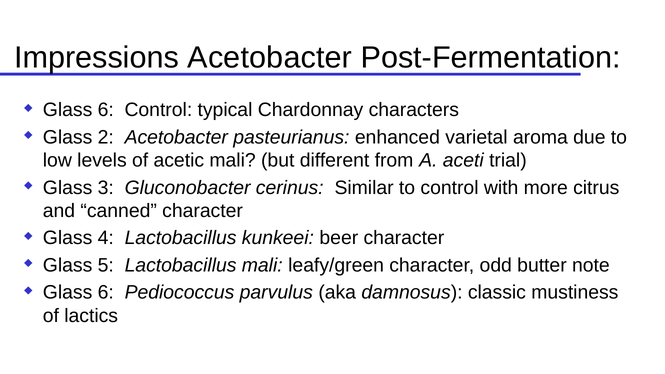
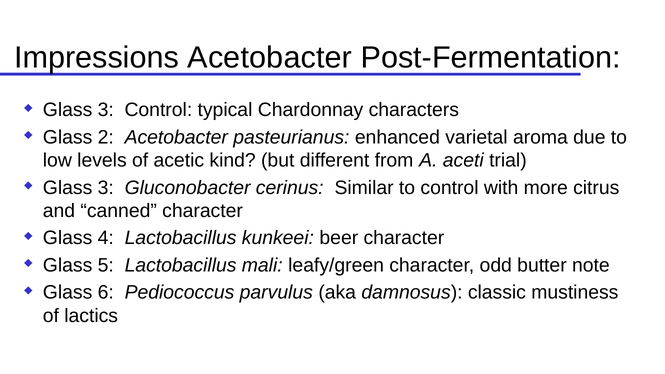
6: 6 -> 3 (106, 110)
acetic mali: mali -> kind (233, 160)
